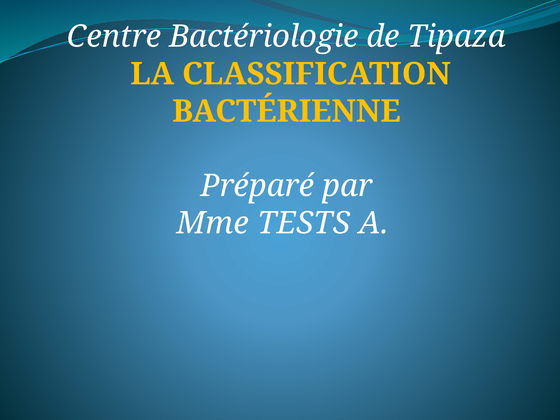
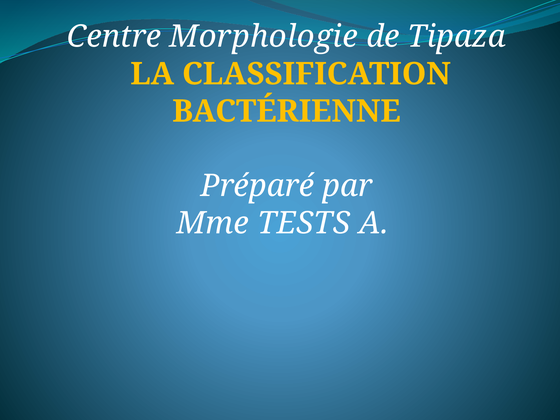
Bactériologie: Bactériologie -> Morphologie (263, 37)
